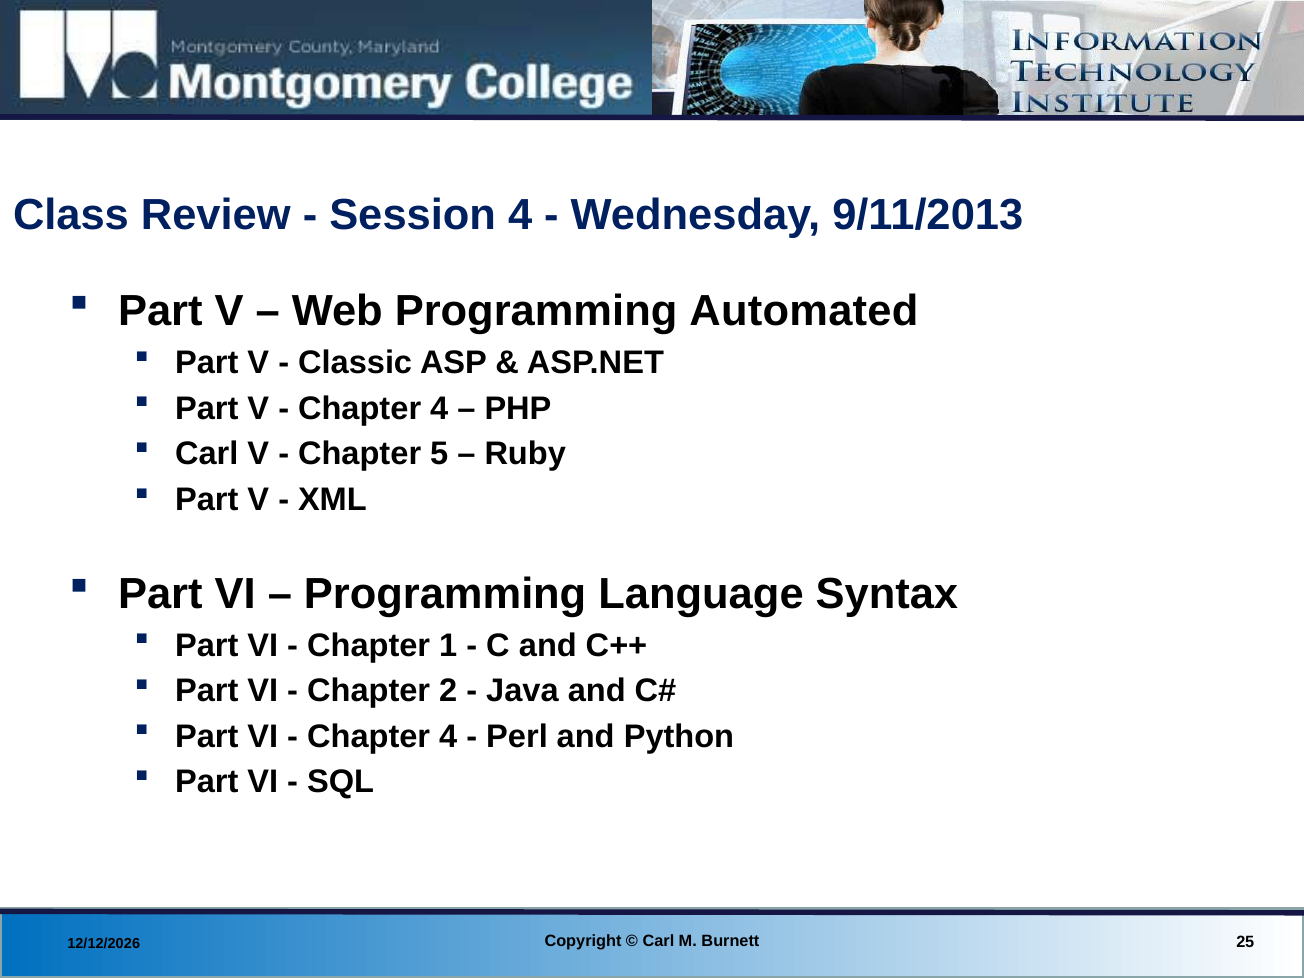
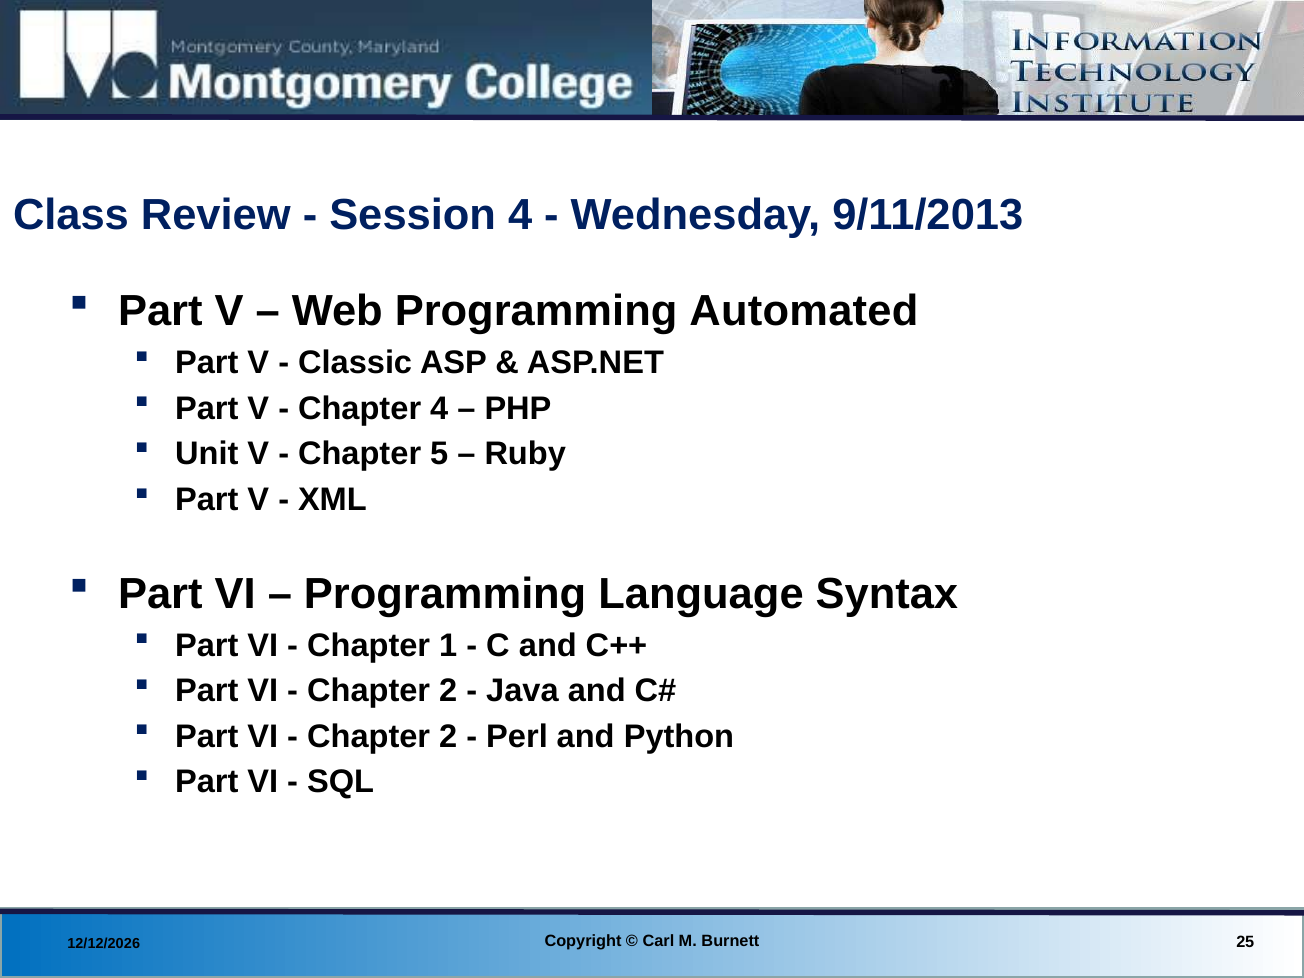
Carl: Carl -> Unit (207, 454)
4: 4 -> 2 (448, 737)
